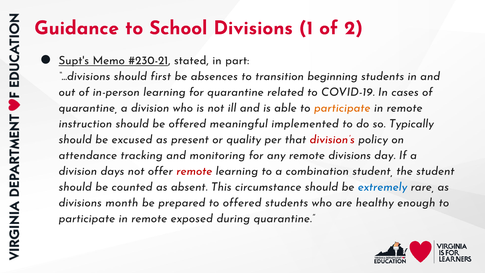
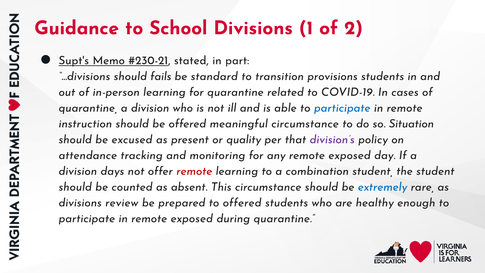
first: first -> fails (161, 76)
absences: absences -> standard (214, 76)
beginning: beginning -> provisions (332, 76)
participate colour: orange -> blue (342, 108)
meaningful implemented: implemented -> circumstance (305, 124)
Typically: Typically -> Situation (411, 124)
division’s colour: red -> purple (332, 139)
any remote divisions: divisions -> exposed (350, 155)
month: month -> review (122, 202)
